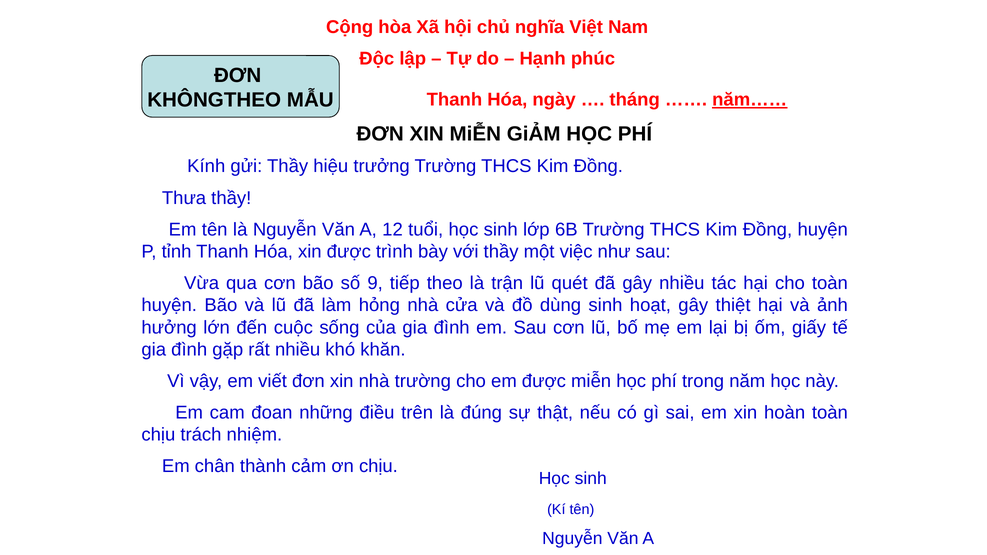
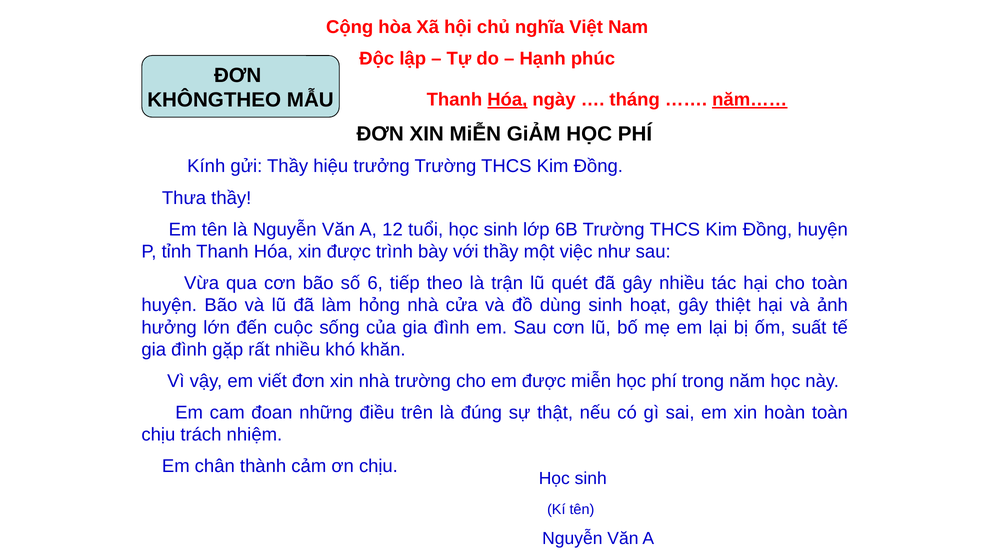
Hóa underline: none -> present (507, 100)
9: 9 -> 6 (375, 283)
giấy: giấy -> suất (809, 328)
